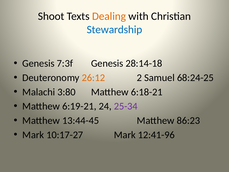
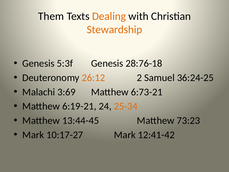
Shoot: Shoot -> Them (51, 16)
Stewardship colour: blue -> orange (114, 30)
7:3f: 7:3f -> 5:3f (65, 63)
28:14-18: 28:14-18 -> 28:76-18 (144, 63)
68:24-25: 68:24-25 -> 36:24-25 (195, 78)
3:80: 3:80 -> 3:69 (66, 92)
6:18-21: 6:18-21 -> 6:73-21 (147, 92)
25-34 colour: purple -> orange (126, 106)
86:23: 86:23 -> 73:23 (188, 120)
12:41-96: 12:41-96 -> 12:41-42 (156, 135)
